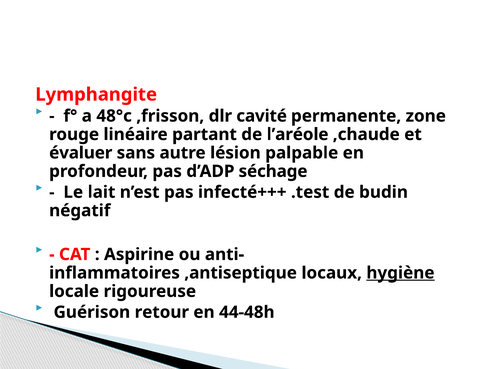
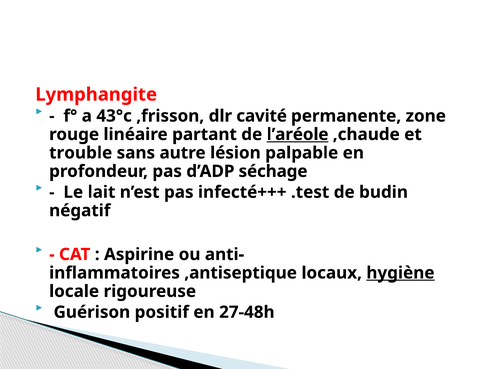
48°c: 48°c -> 43°c (114, 116)
l’aréole underline: none -> present (298, 134)
évaluer: évaluer -> trouble (81, 153)
retour: retour -> positif (162, 312)
44-48h: 44-48h -> 27-48h (247, 312)
